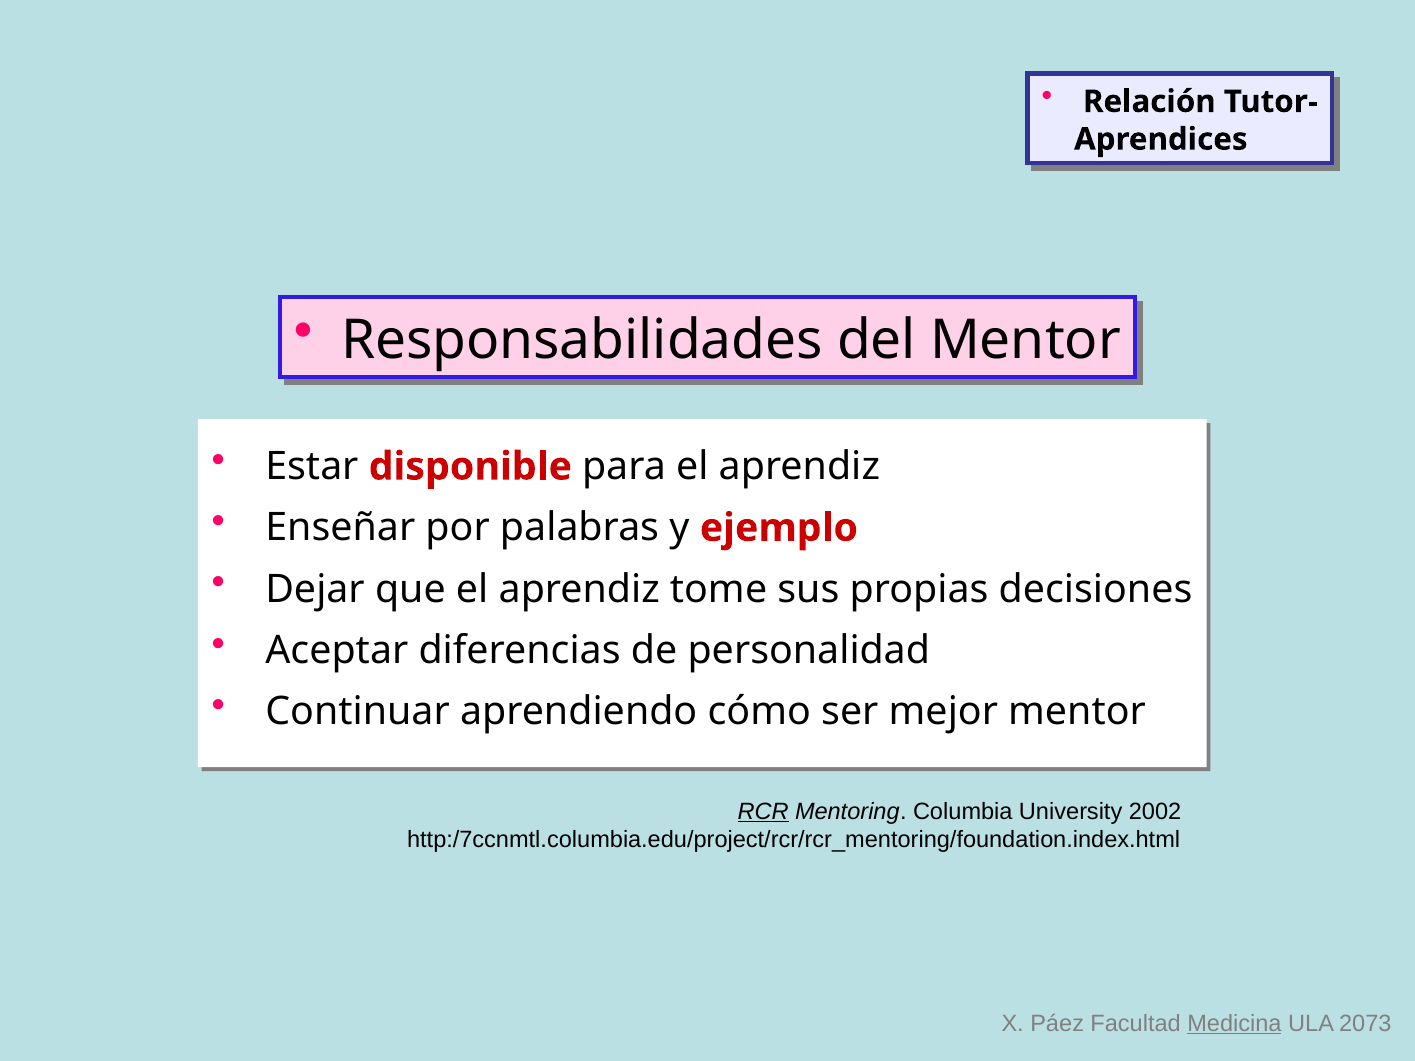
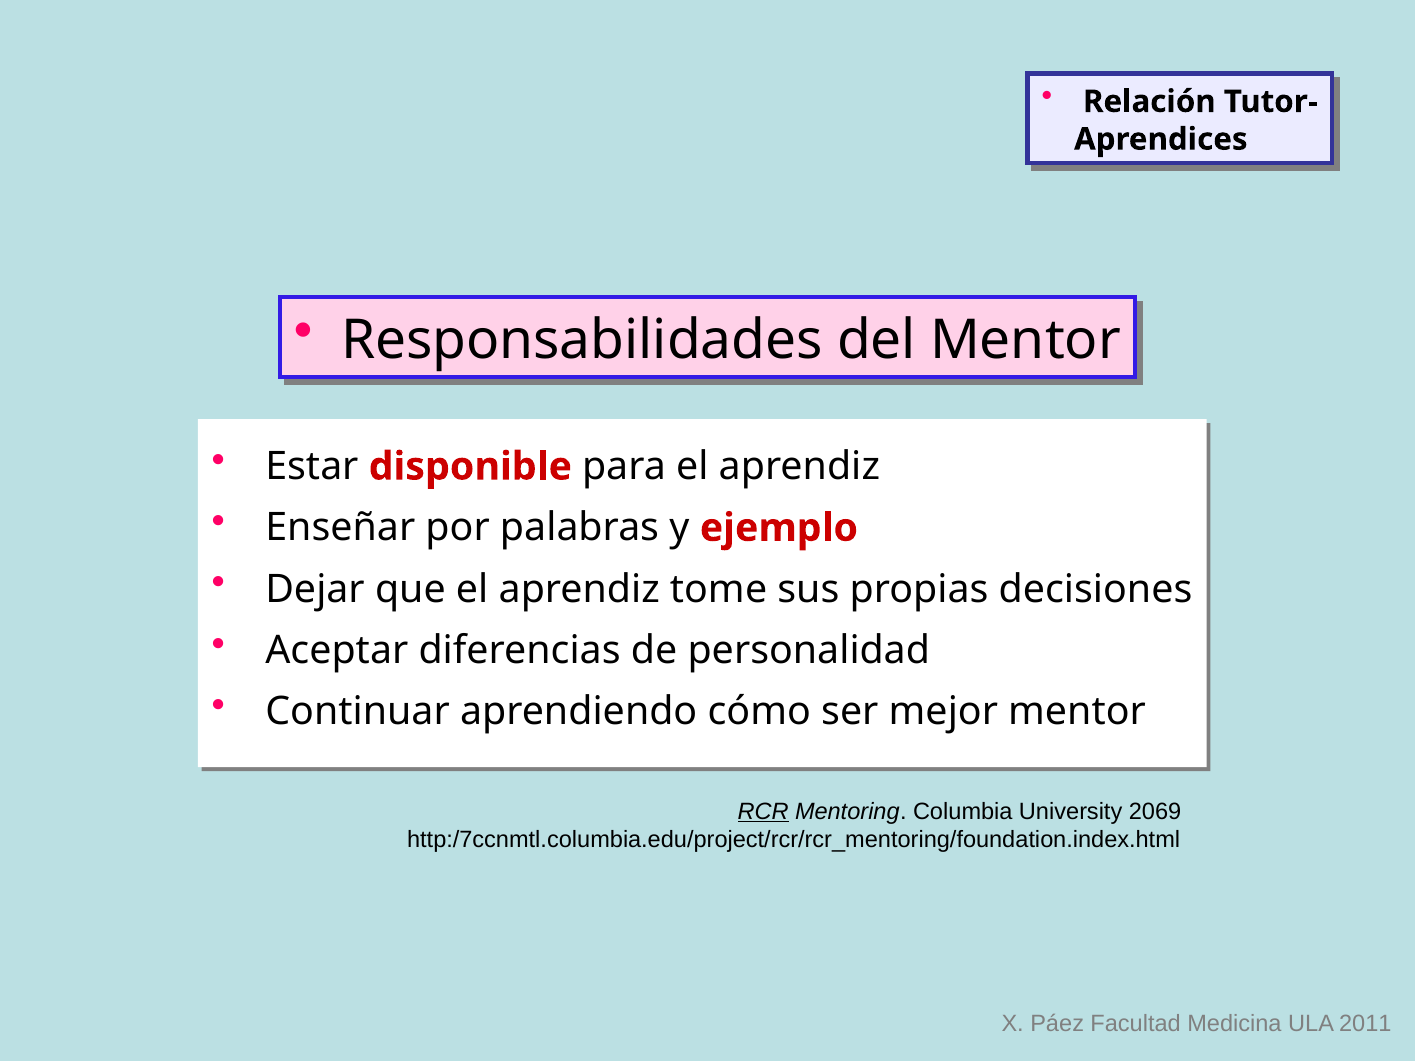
2002: 2002 -> 2069 (1155, 812)
Medicina underline: present -> none (1234, 1024)
2073: 2073 -> 2011 (1365, 1024)
